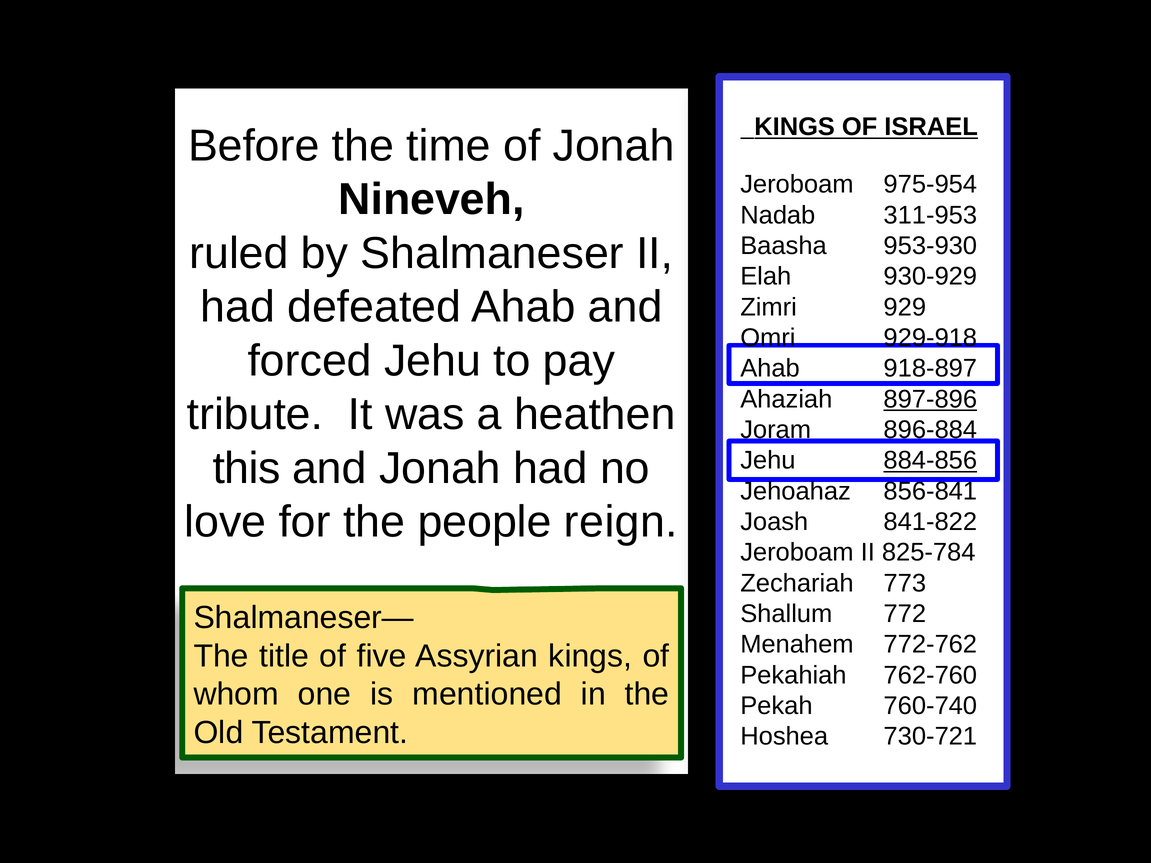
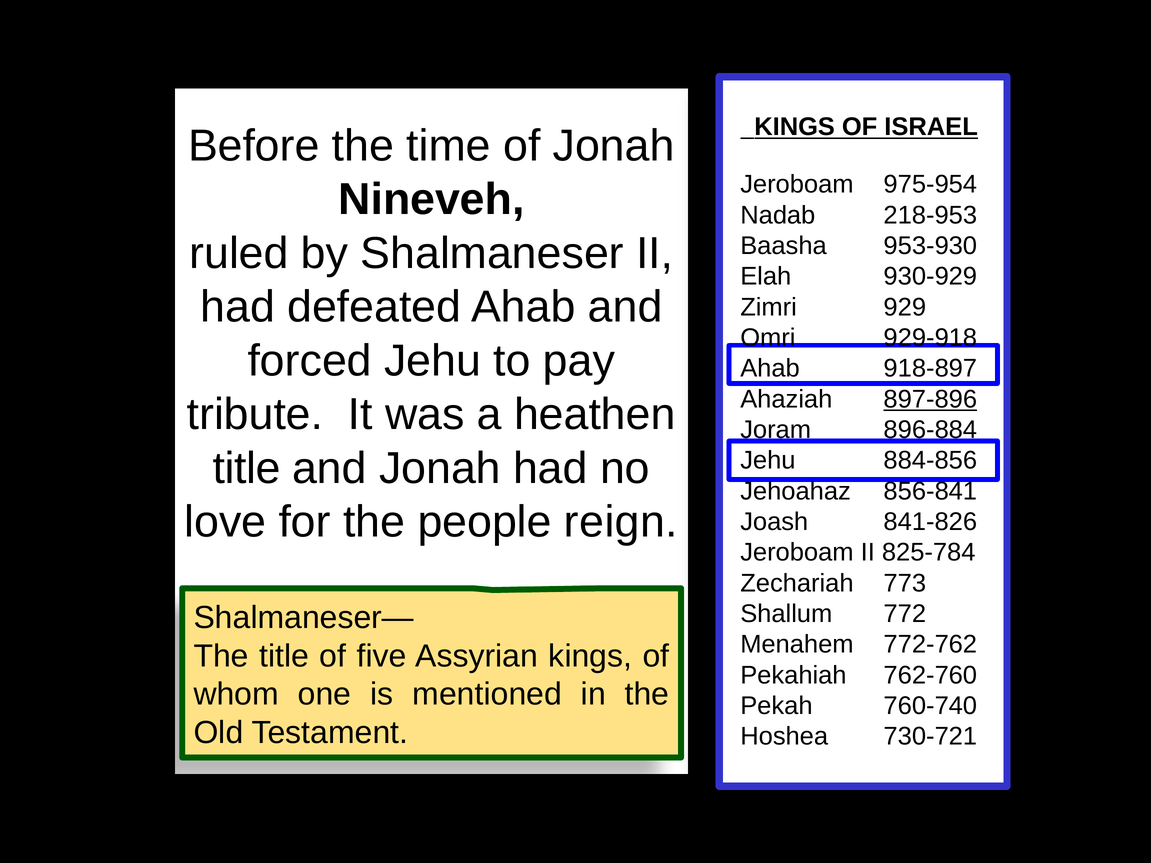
311-953: 311-953 -> 218-953 (930, 215)
this: this -> title (247, 468)
884-856 underline: present -> none (930, 461)
841-822: 841-822 -> 841-826 (930, 522)
